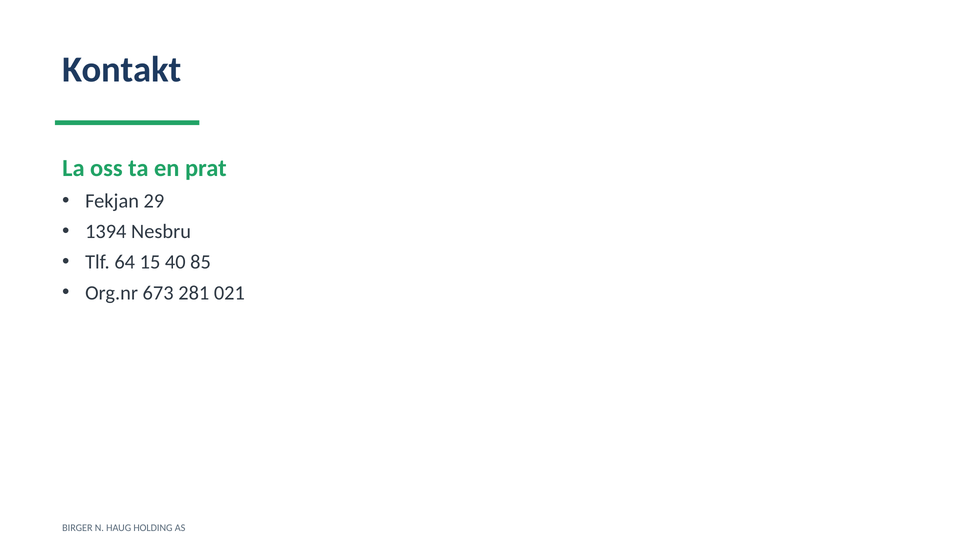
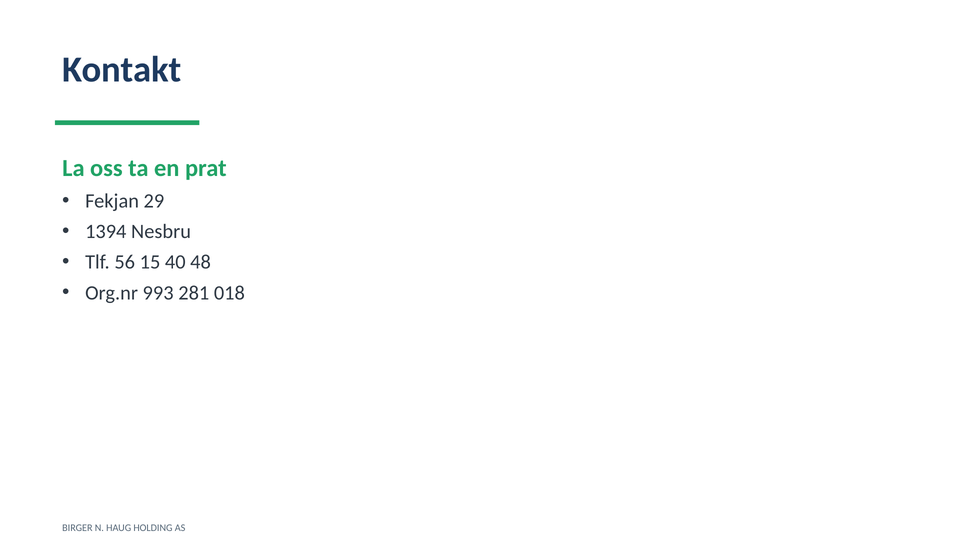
64: 64 -> 56 (125, 262)
85: 85 -> 48 (201, 262)
673: 673 -> 993 (158, 293)
021: 021 -> 018 (229, 293)
